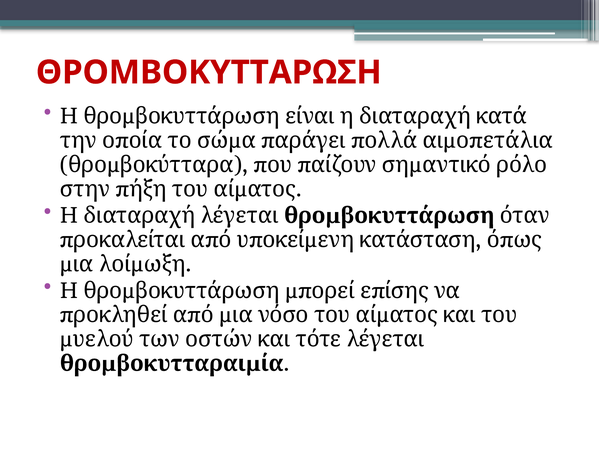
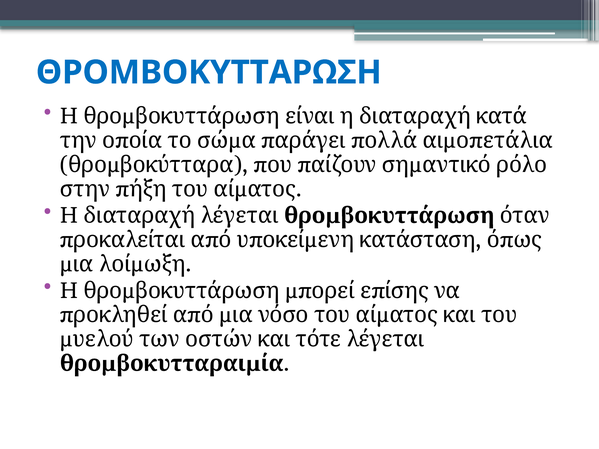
ΘΡΟΜΒΟΚΥΤΤΑΡΩΣΗ colour: red -> blue (209, 73)
